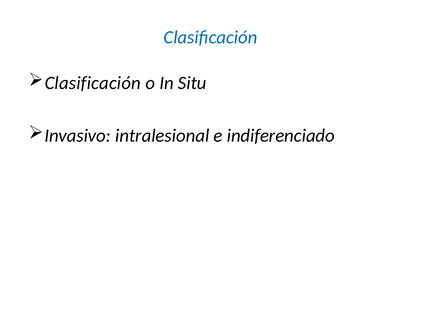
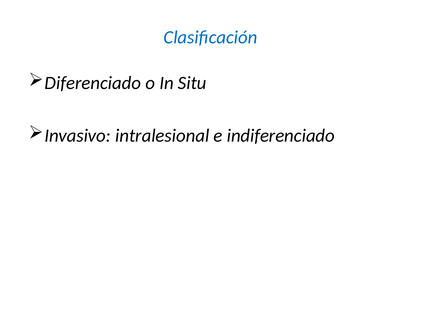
Clasificación: Clasificación -> Diferenciado (93, 83)
